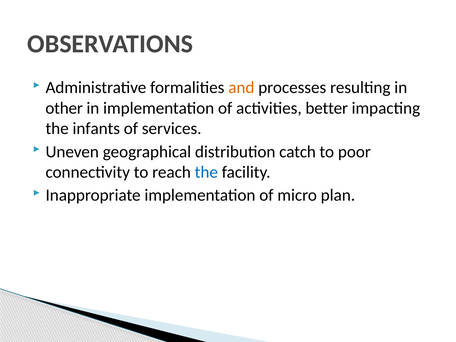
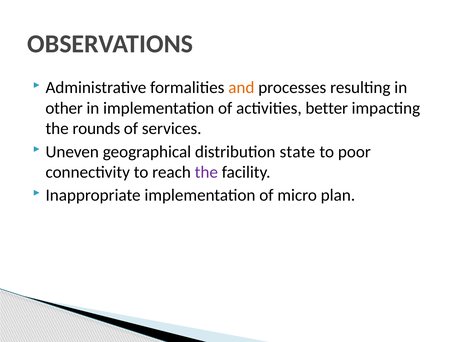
infants: infants -> rounds (96, 129)
catch: catch -> state (297, 152)
the colour: blue -> purple (206, 172)
